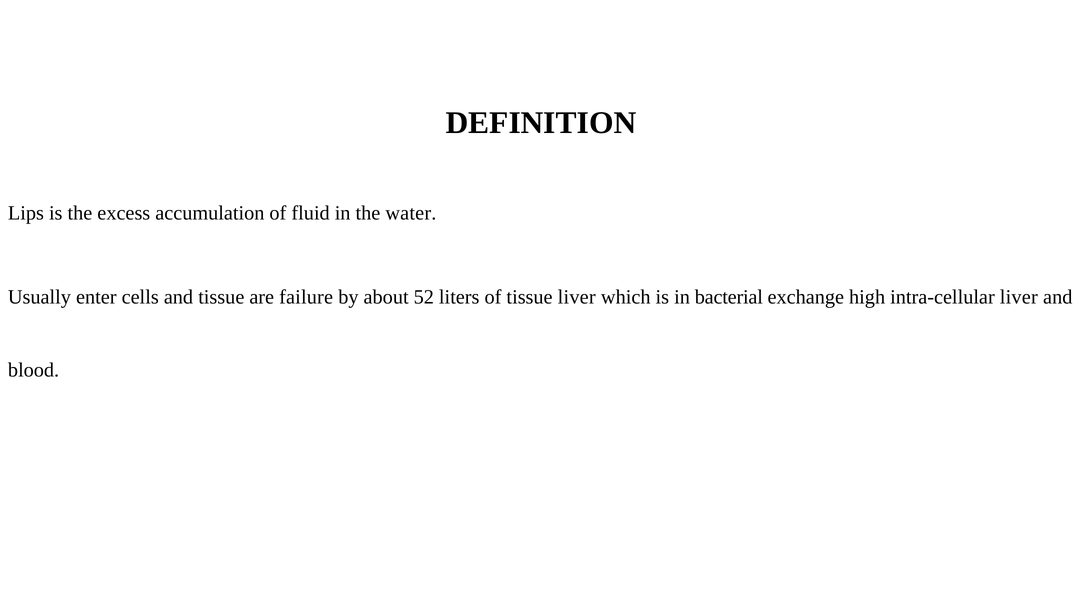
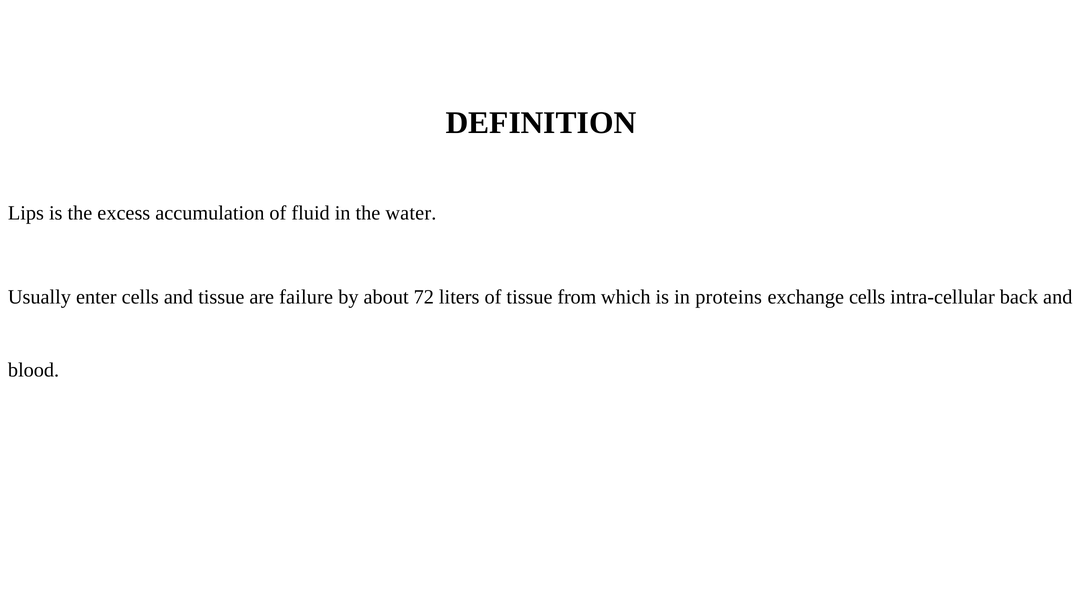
52: 52 -> 72 (424, 298)
tissue liver: liver -> from (577, 298)
bacterial: bacterial -> proteins (729, 298)
exchange high: high -> cells (867, 298)
intra-cellular liver: liver -> back (1019, 298)
